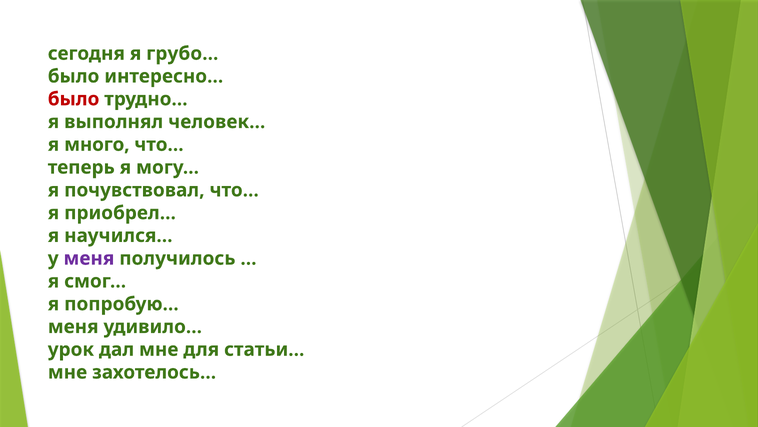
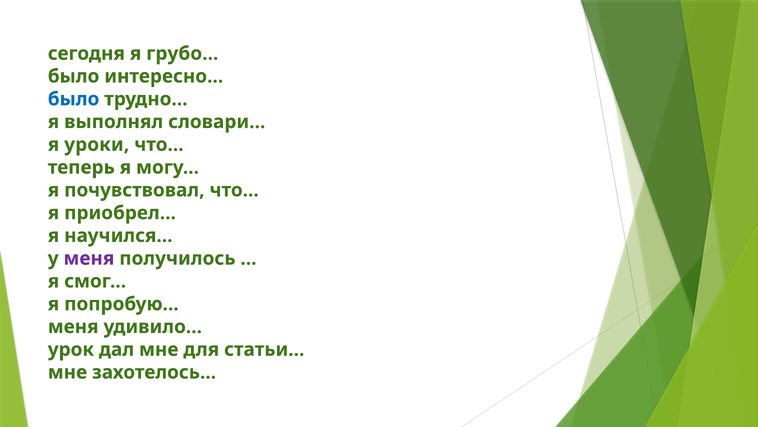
было colour: red -> blue (74, 99)
человек…: человек… -> словари… (217, 122)
много: много -> уроки (97, 144)
